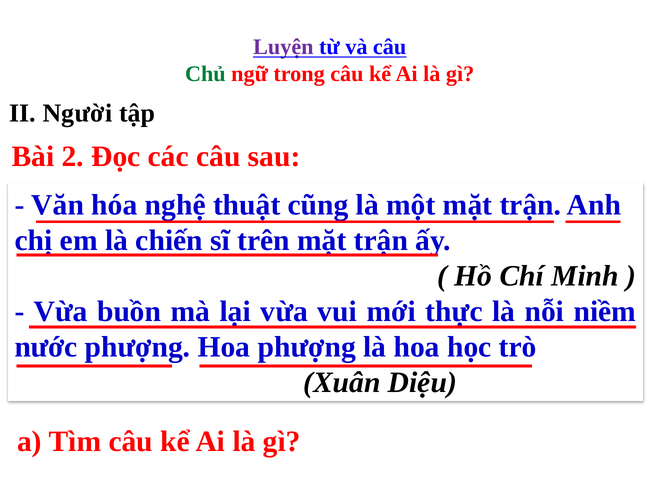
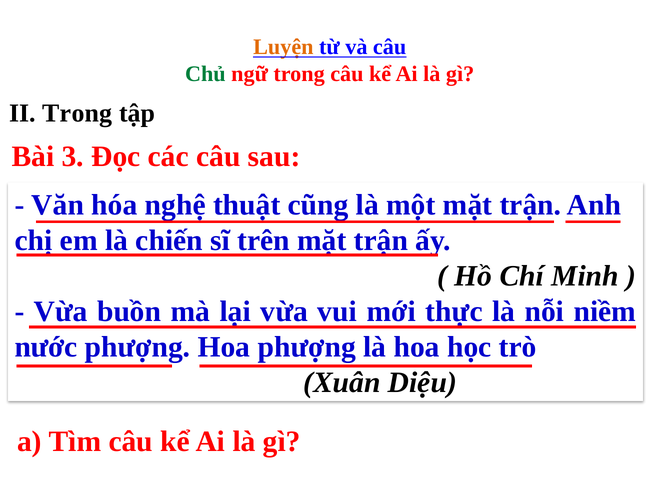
Luyện colour: purple -> orange (283, 47)
II Người: Người -> Trong (77, 113)
2: 2 -> 3 (73, 156)
